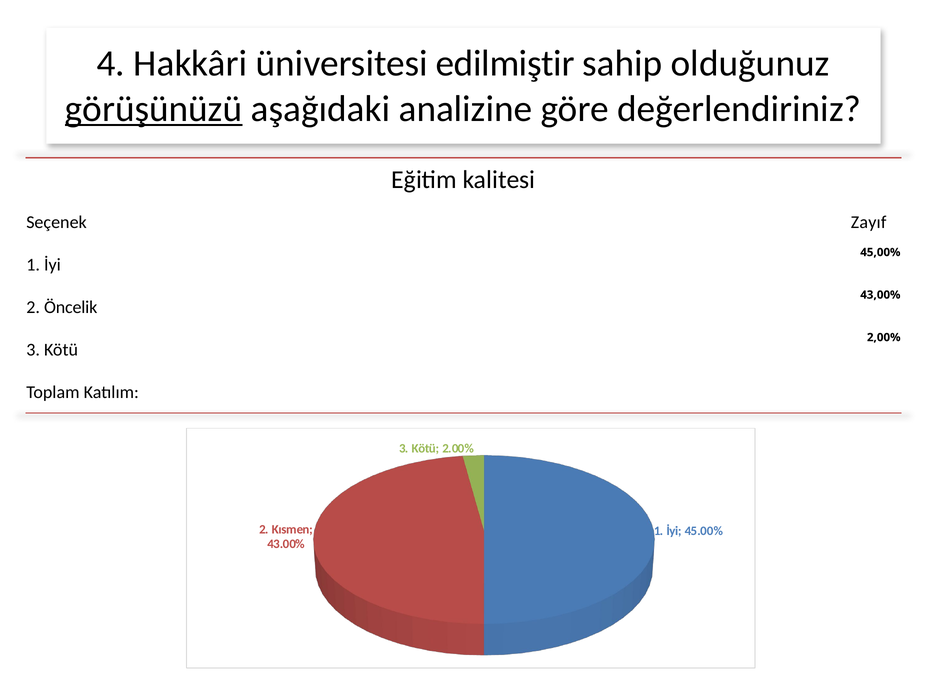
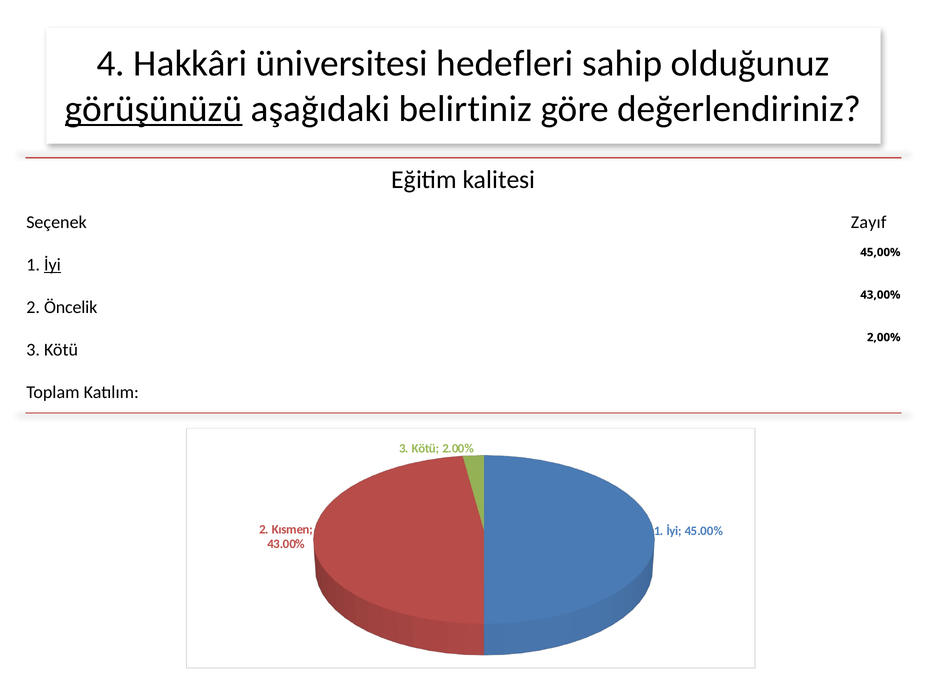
edilmiştir: edilmiştir -> hedefleri (505, 63)
analizine: analizine -> belirtiniz (465, 109)
İyi underline: none -> present (52, 265)
